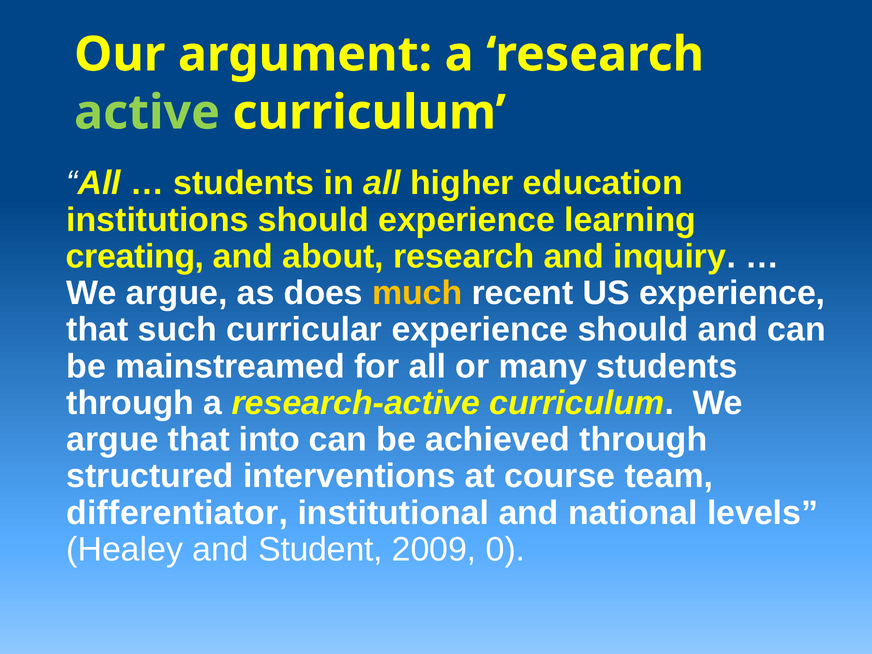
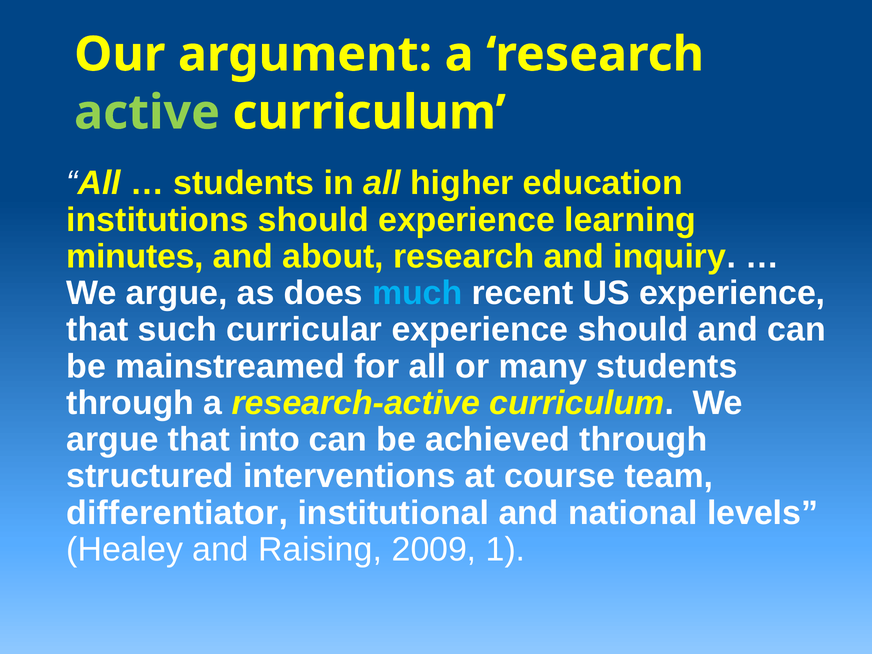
creating: creating -> minutes (135, 257)
much colour: yellow -> light blue (417, 293)
Student: Student -> Raising (320, 550)
0: 0 -> 1 (505, 550)
